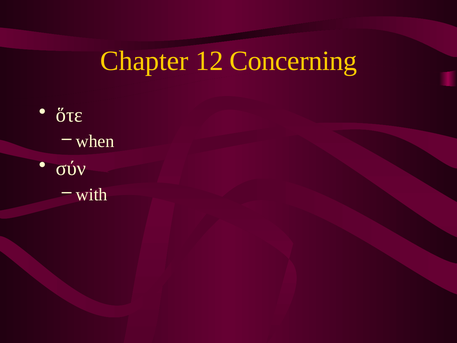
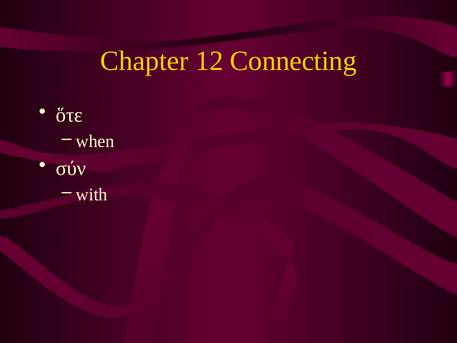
Concerning: Concerning -> Connecting (293, 61)
